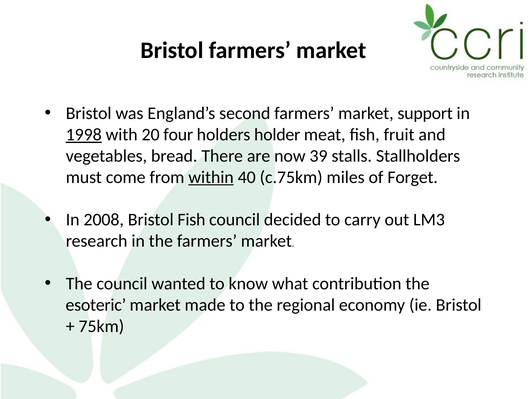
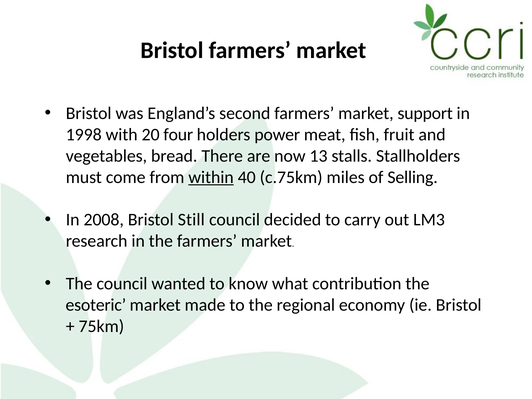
1998 underline: present -> none (84, 135)
holder: holder -> power (277, 135)
39: 39 -> 13 (318, 156)
Forget: Forget -> Selling (413, 177)
Bristol Fish: Fish -> Still (191, 220)
